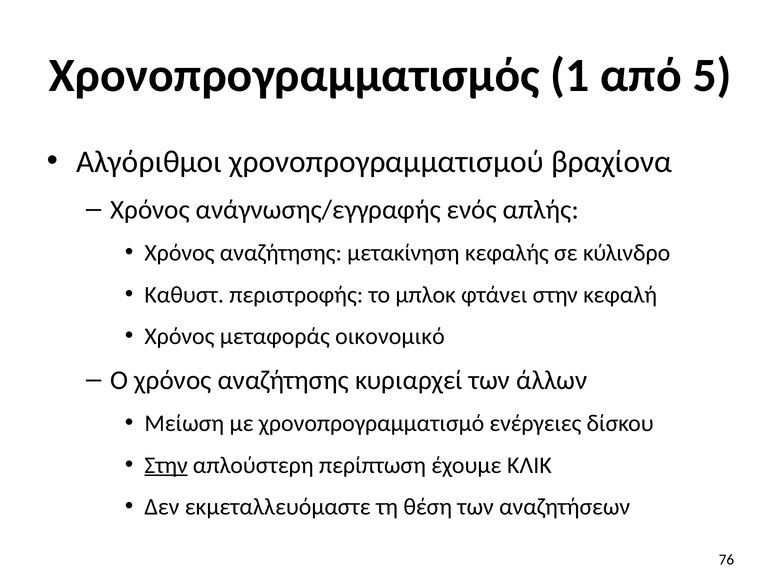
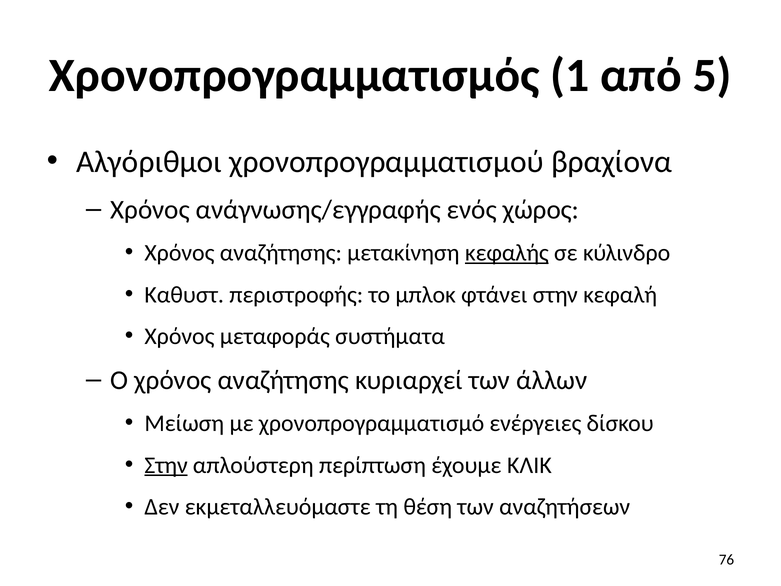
απλής: απλής -> χώρος (541, 210)
κεφαλής underline: none -> present (507, 253)
οικονομικό: οικονομικό -> συστήματα (390, 336)
